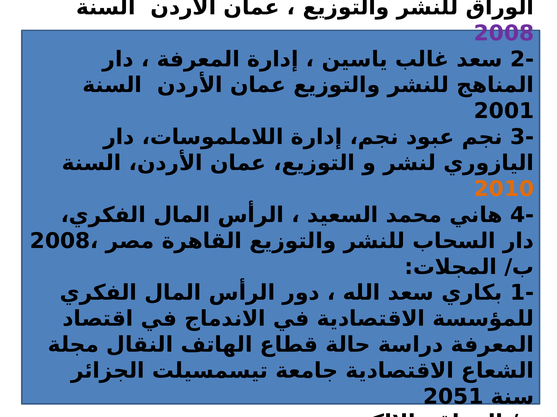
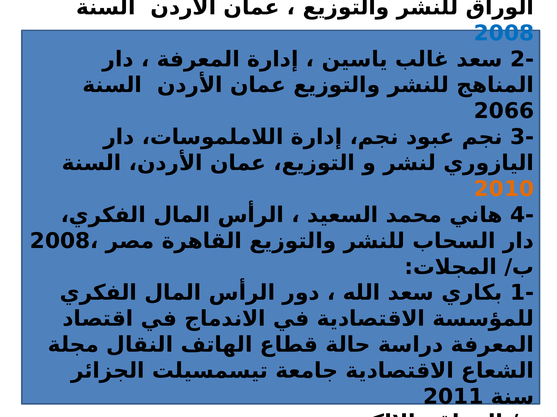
2008 colour: purple -> blue (504, 33)
2001: 2001 -> 2066 (504, 111)
2051: 2051 -> 2011 (453, 397)
